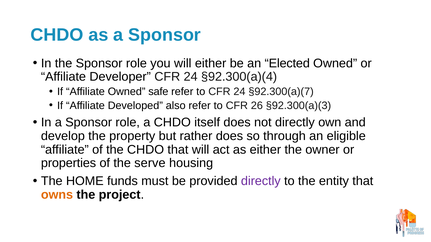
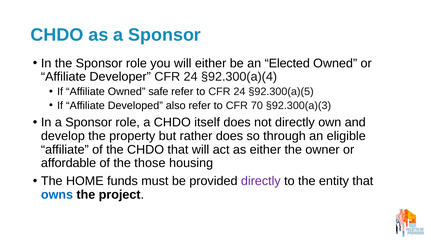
§92.300(a)(7: §92.300(a)(7 -> §92.300(a)(5 (281, 92)
26: 26 -> 70 (257, 106)
properties: properties -> affordable (69, 163)
serve: serve -> those (150, 163)
owns colour: orange -> blue (57, 195)
